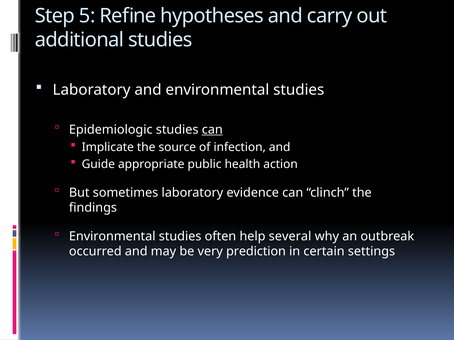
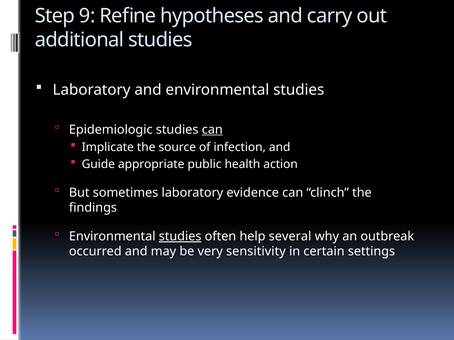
5: 5 -> 9 (87, 16)
studies underline: none -> present (180, 237)
prediction: prediction -> sensitivity (256, 252)
